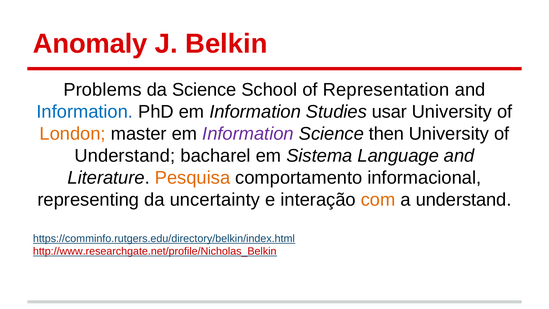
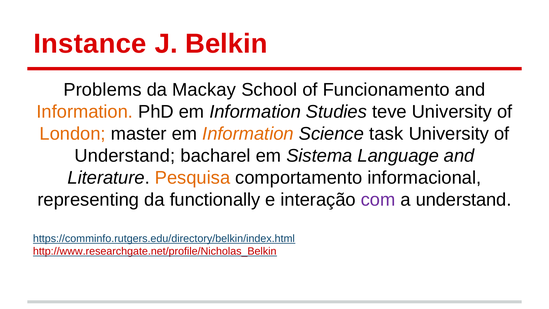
Anomaly: Anomaly -> Instance (90, 44)
da Science: Science -> Mackay (204, 90)
Representation: Representation -> Funcionamento (386, 90)
Information colour: blue -> orange (85, 112)
usar: usar -> teve (389, 112)
Information colour: purple -> orange (248, 134)
then: then -> task (386, 134)
uncertainty: uncertainty -> functionally (215, 200)
com colour: orange -> purple (378, 200)
